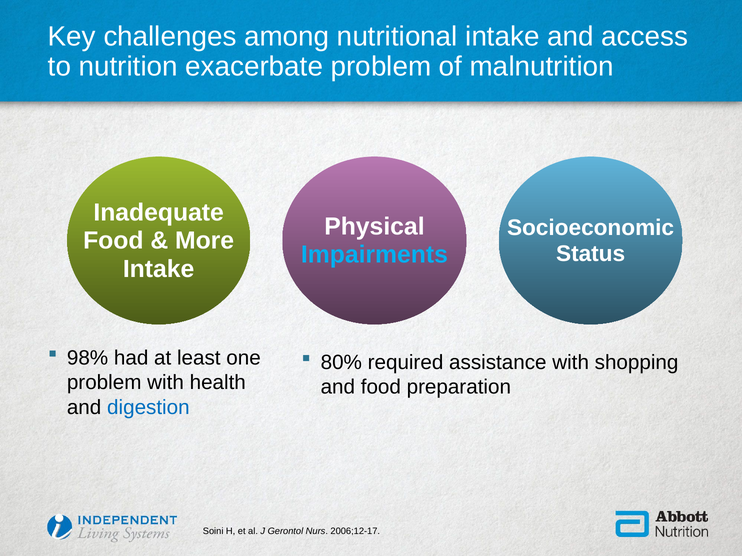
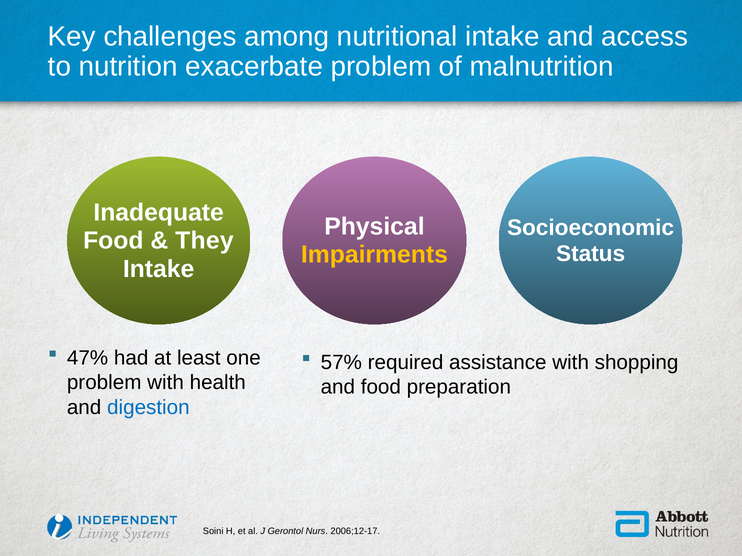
More: More -> They (204, 241)
Impairments colour: light blue -> yellow (374, 255)
98%: 98% -> 47% (88, 358)
80%: 80% -> 57% (341, 363)
